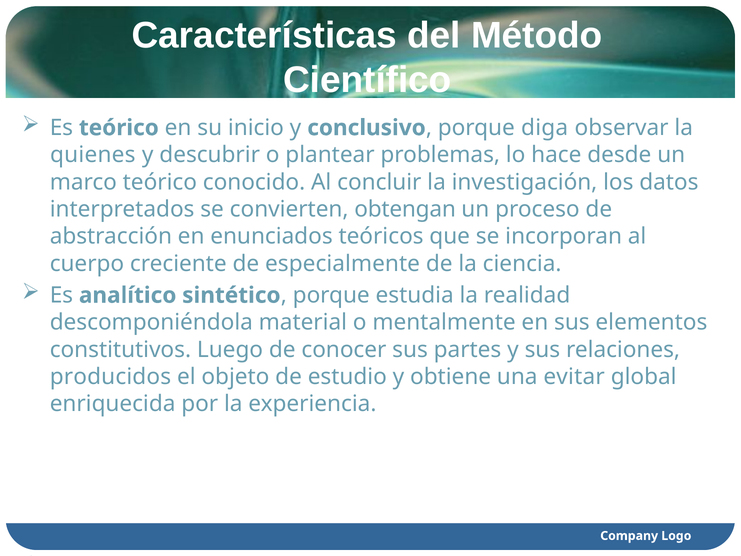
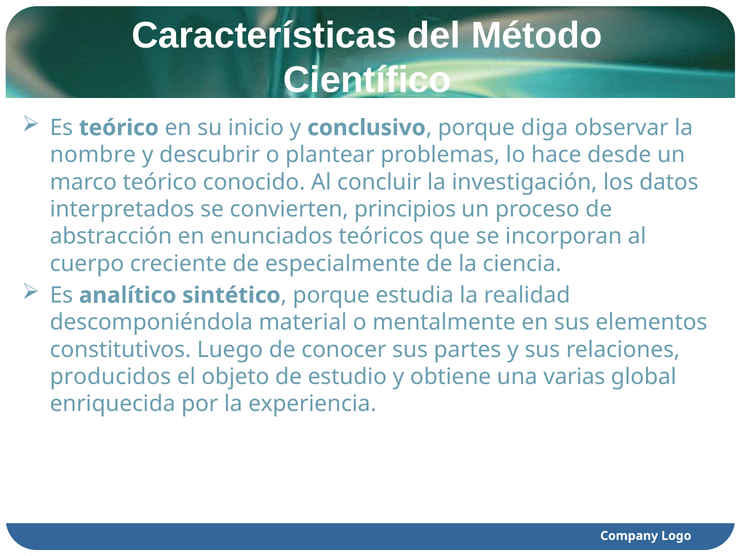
quienes: quienes -> nombre (93, 155)
obtengan: obtengan -> principios (405, 209)
evitar: evitar -> varias (574, 377)
